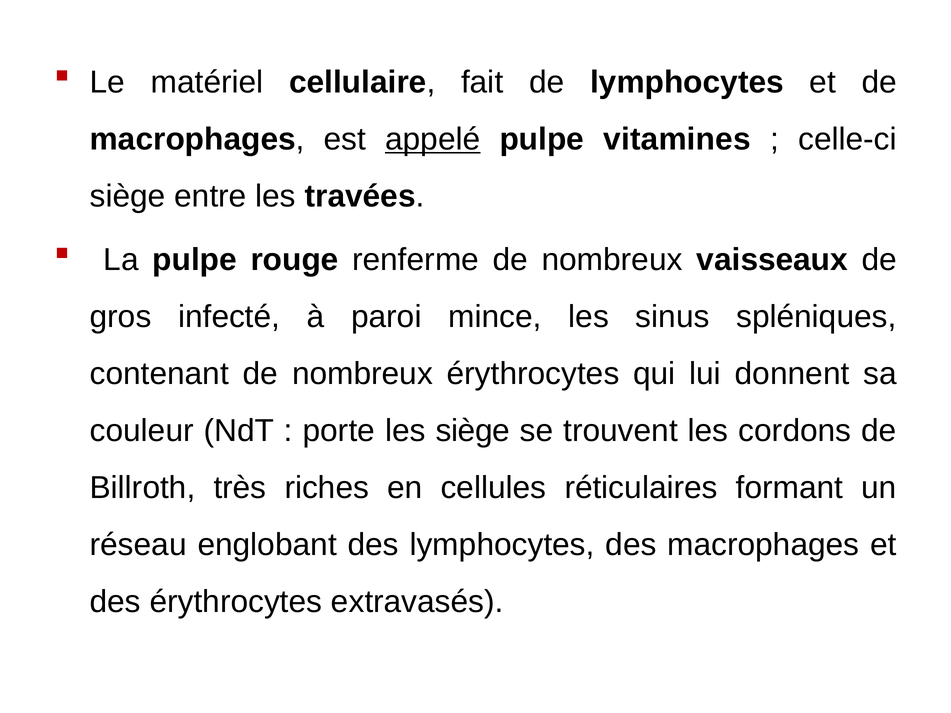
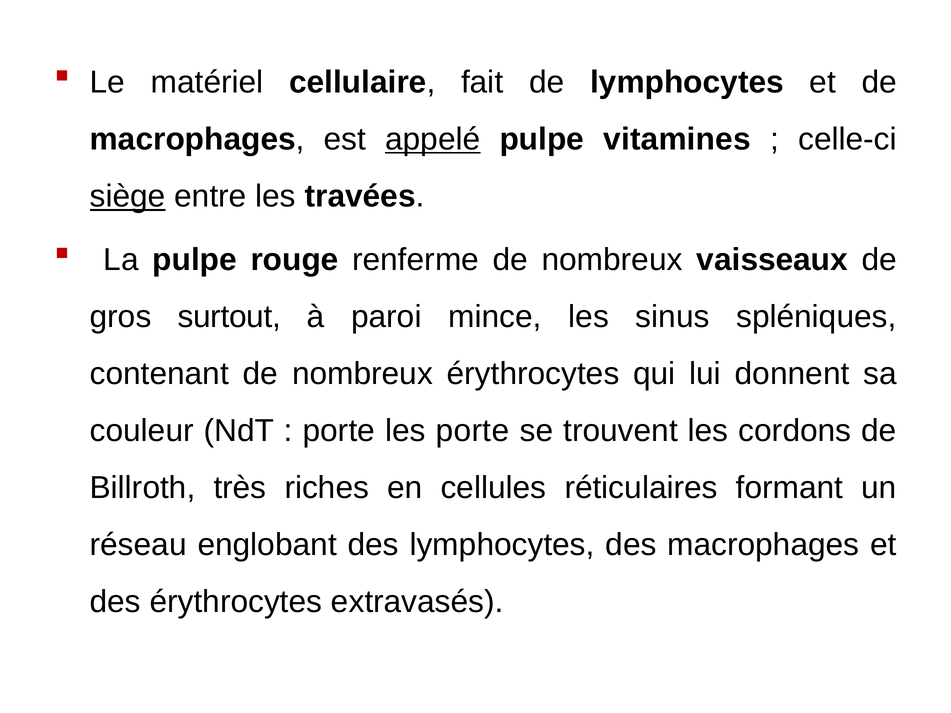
siège underline: none -> present (128, 196)
infecté: infecté -> surtout (229, 317)
les siège: siège -> porte (472, 431)
